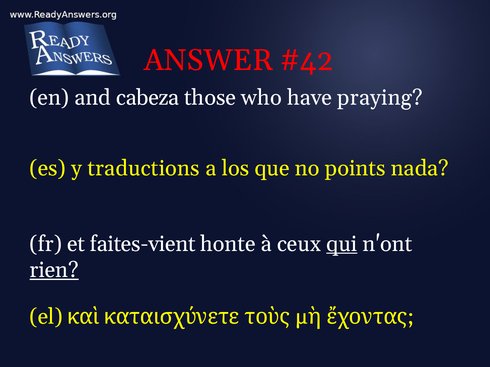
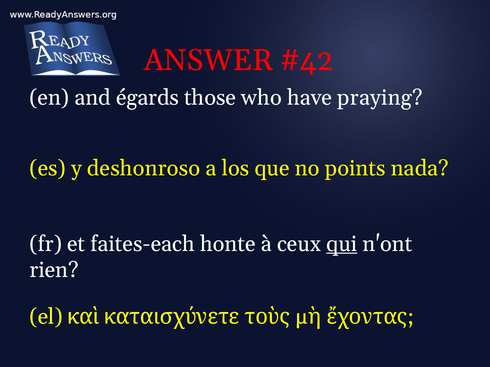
cabeza: cabeza -> égards (147, 98)
traductions: traductions -> deshonroso (144, 169)
faites-vient: faites-vient -> faites-each (143, 244)
rien underline: present -> none (54, 270)
